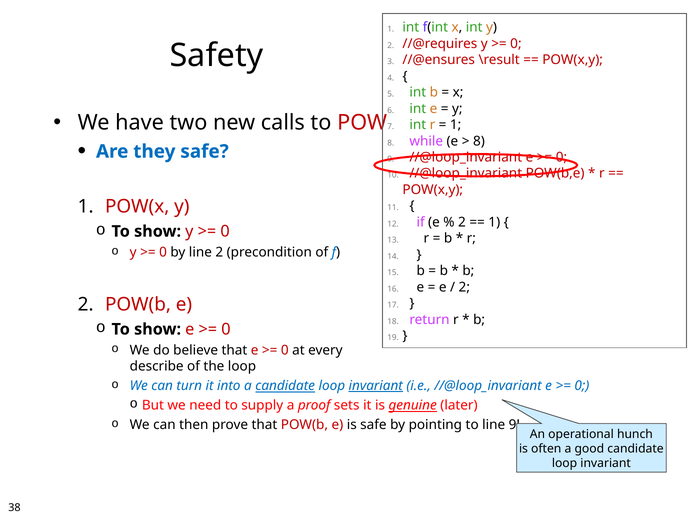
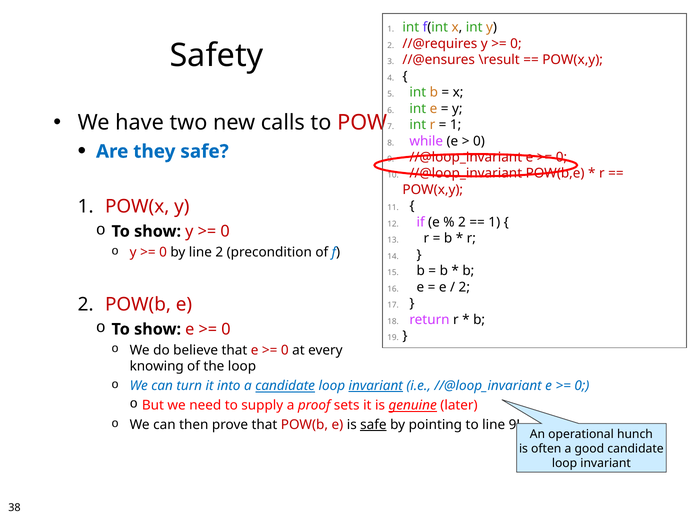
8: 8 -> 0 (479, 141)
describe: describe -> knowing (157, 366)
safe underline: none -> present (373, 425)
